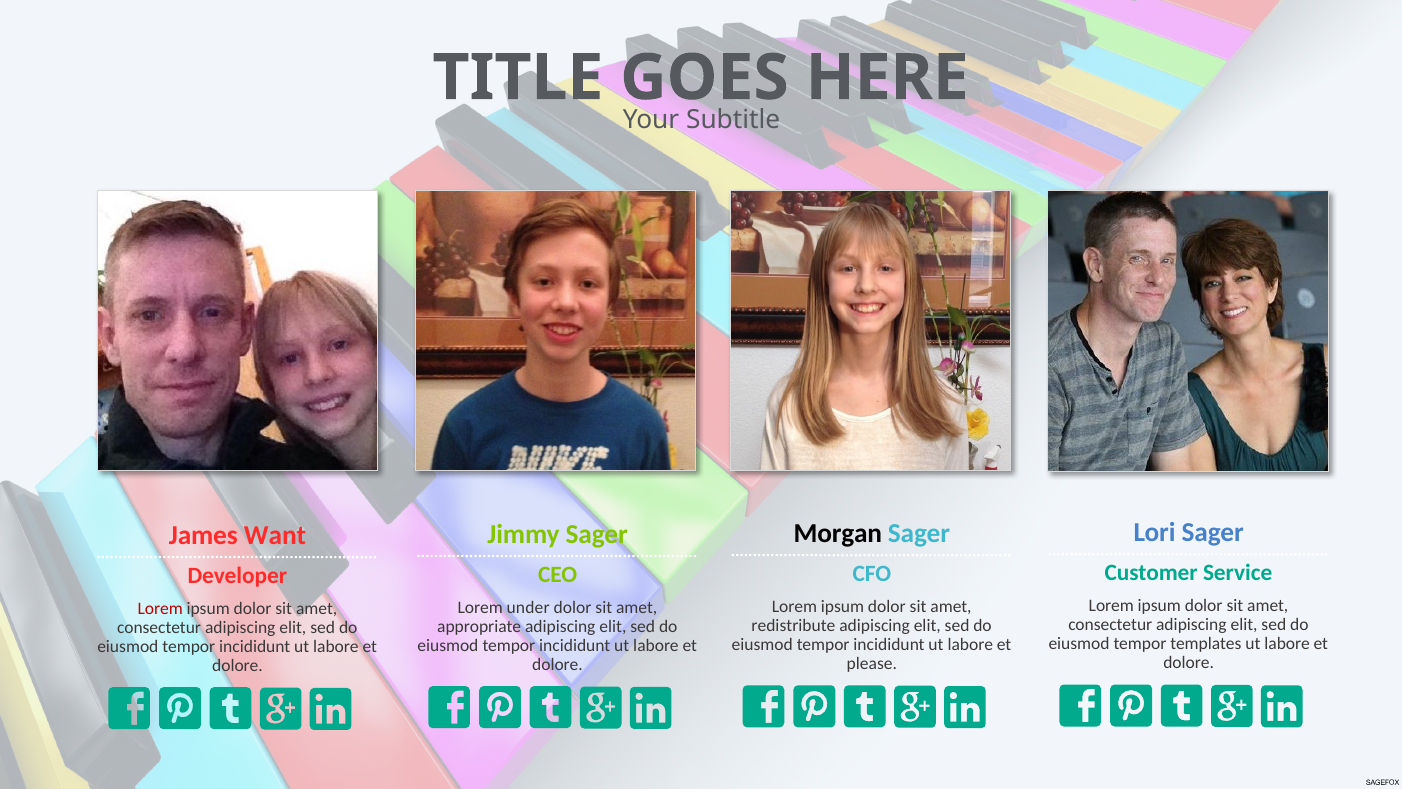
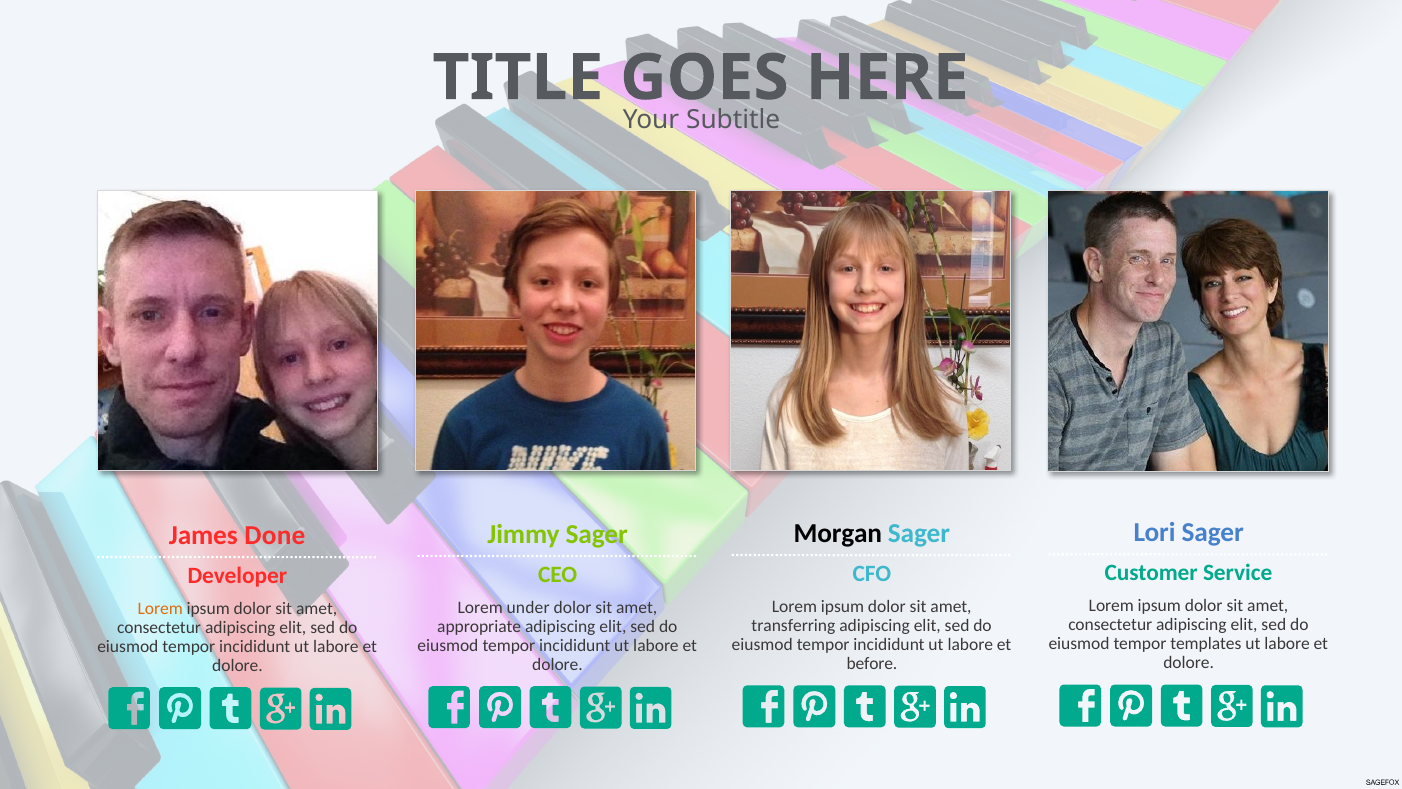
Want: Want -> Done (275, 535)
Lorem colour: red -> orange (160, 608)
redistribute: redistribute -> transferring (793, 625)
please: please -> before (872, 663)
